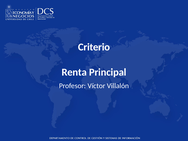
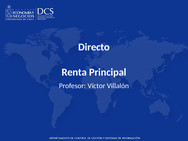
Criterio: Criterio -> Directo (94, 47)
